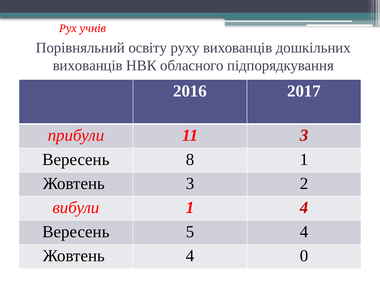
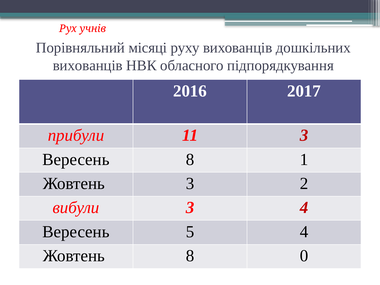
освіту: освіту -> місяці (148, 48)
вибули 1: 1 -> 3 (190, 208)
Жовтень 4: 4 -> 8 (190, 256)
